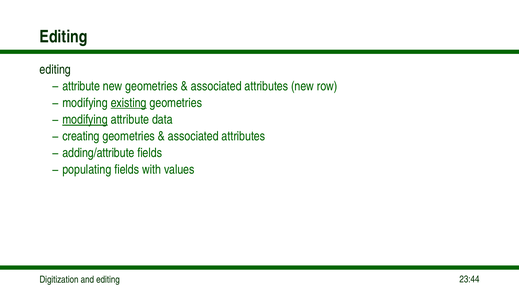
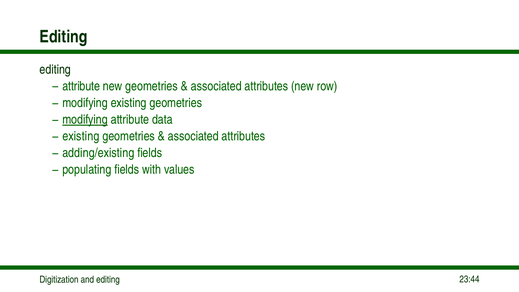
existing underline: present -> none (129, 103)
creating: creating -> existing (81, 136)
adding/attribute: adding/attribute -> adding/existing (98, 153)
